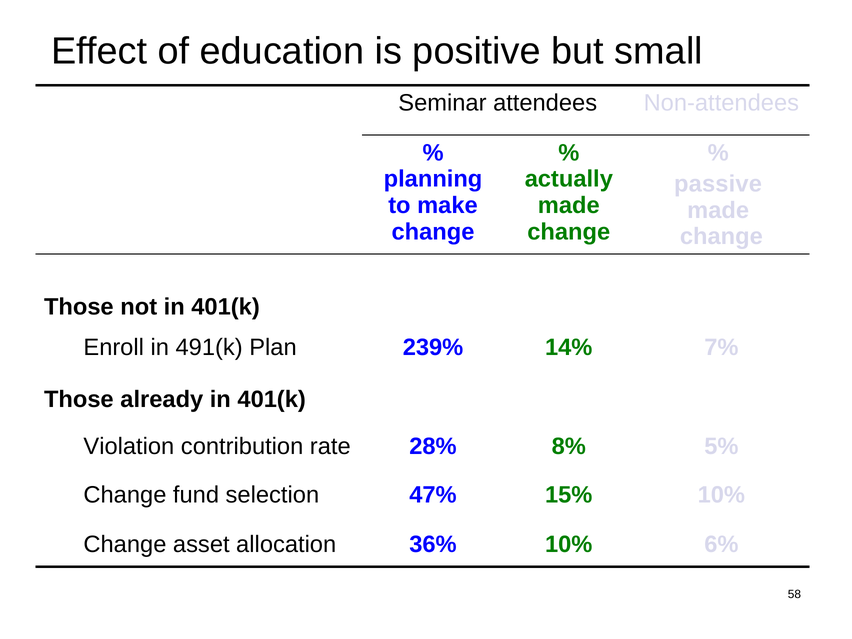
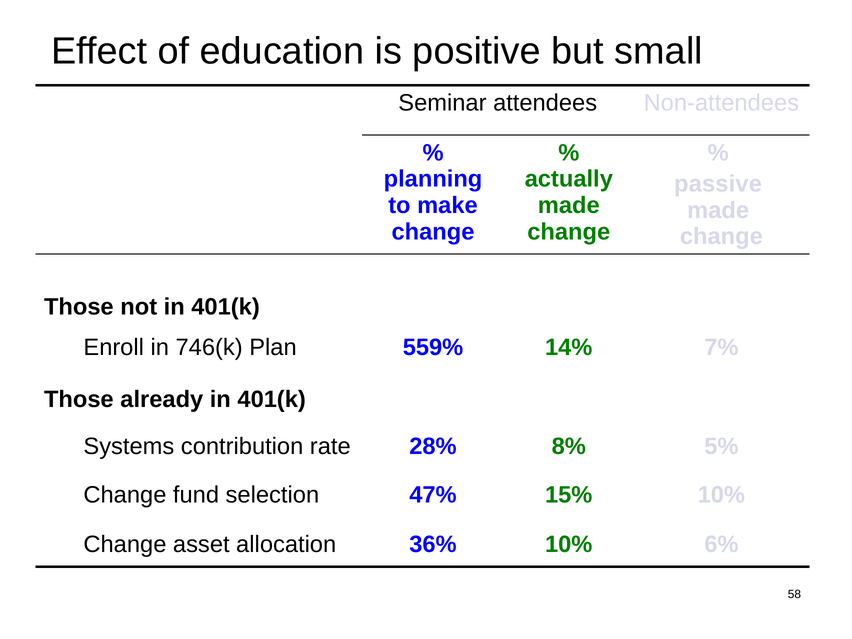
491(k: 491(k -> 746(k (209, 347)
239%: 239% -> 559% (433, 347)
Violation: Violation -> Systems (129, 446)
